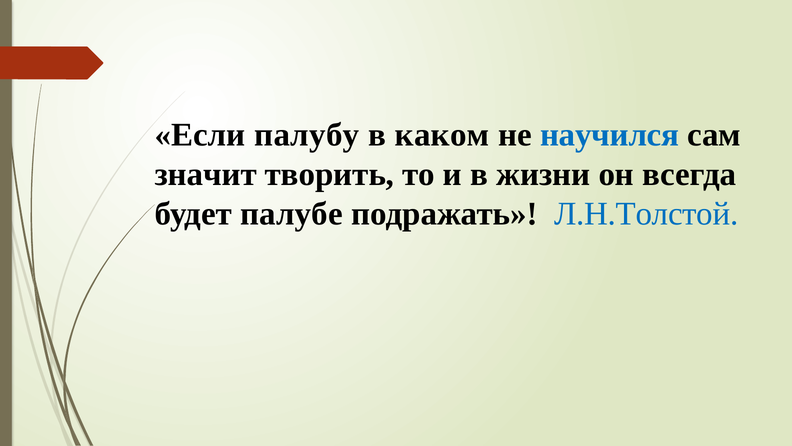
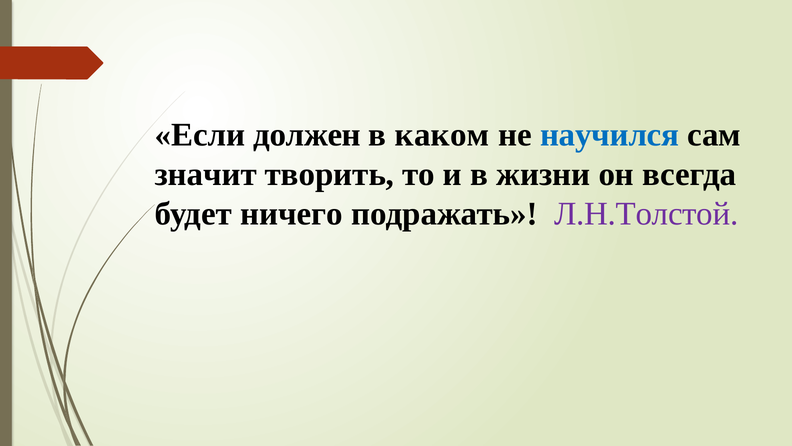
палубу: палубу -> должен (307, 134)
палубе: палубе -> ничего (292, 214)
Л.Н.Толстой colour: blue -> purple (646, 214)
